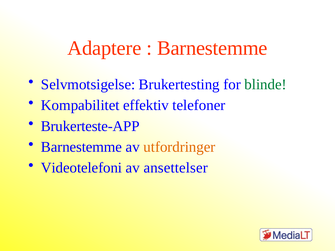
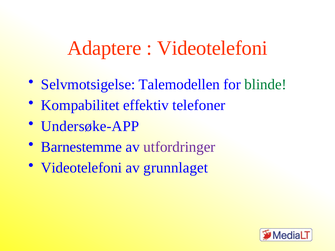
Barnestemme: Barnestemme -> Videotelefoni (212, 48)
Brukertesting: Brukertesting -> Talemodellen (179, 85)
Brukerteste-APP: Brukerteste-APP -> Undersøke-APP (90, 126)
utfordringer colour: orange -> purple (179, 147)
ansettelser: ansettelser -> grunnlaget (176, 168)
